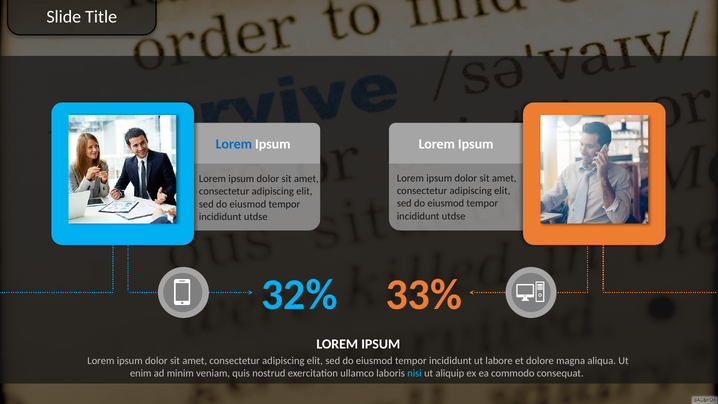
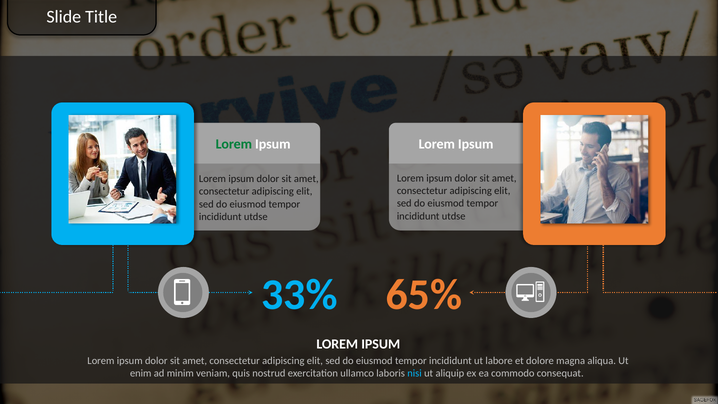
Lorem colour: blue -> green (234, 144)
32%: 32% -> 33% (299, 294)
33%: 33% -> 65% (424, 295)
